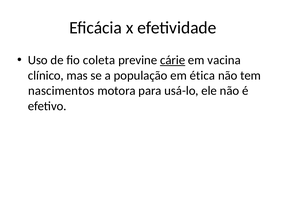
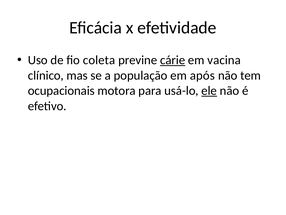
ética: ética -> após (202, 75)
nascimentos: nascimentos -> ocupacionais (61, 91)
ele underline: none -> present (209, 91)
